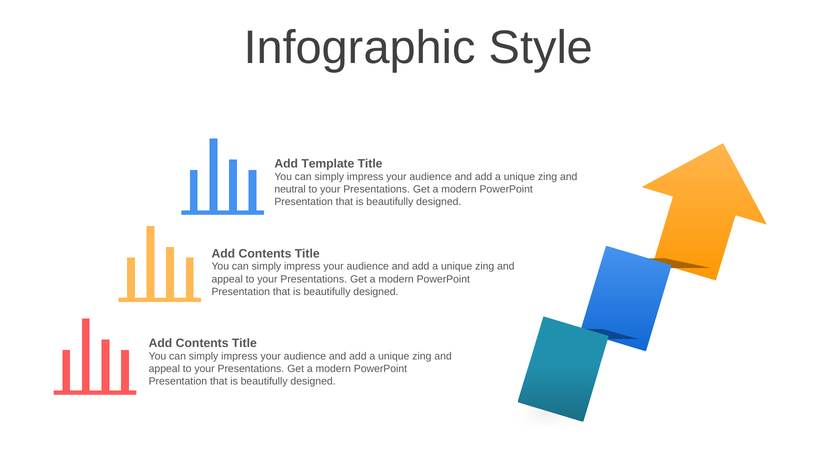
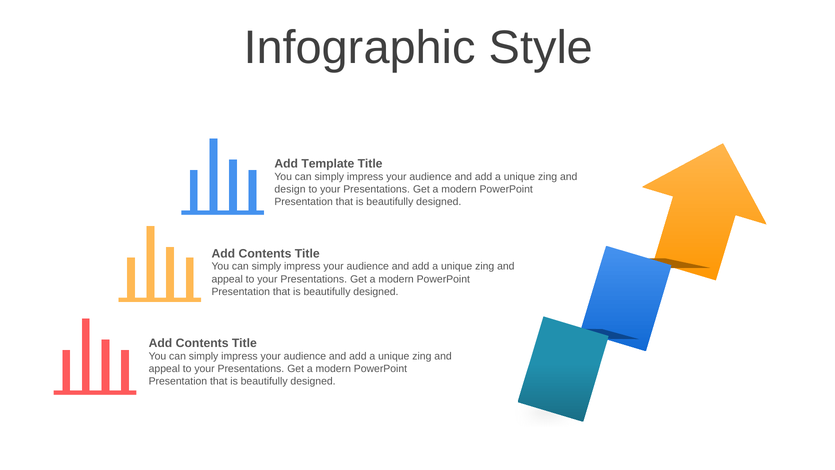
neutral: neutral -> design (290, 189)
